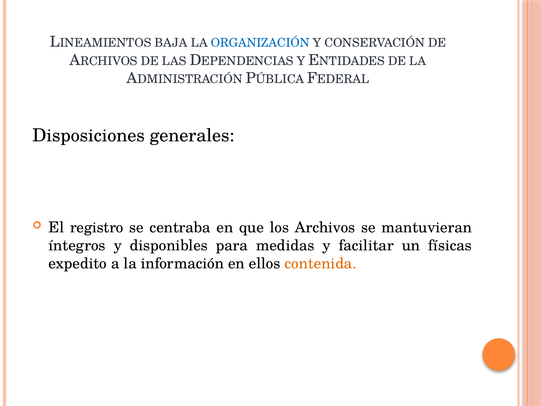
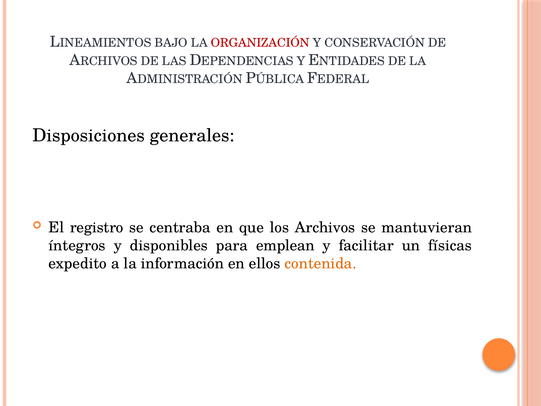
BAJA: BAJA -> BAJO (171, 43)
ORGANIZACIÓN colour: blue -> red (260, 43)
medidas: medidas -> emplean (285, 245)
